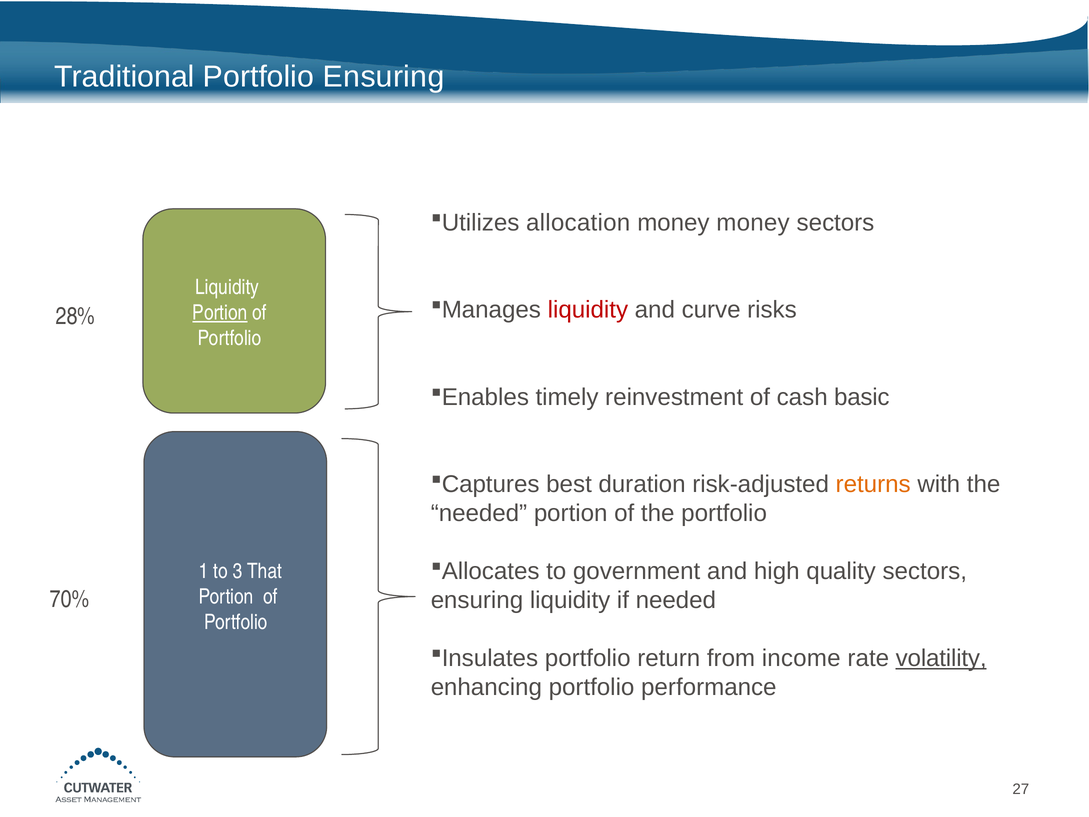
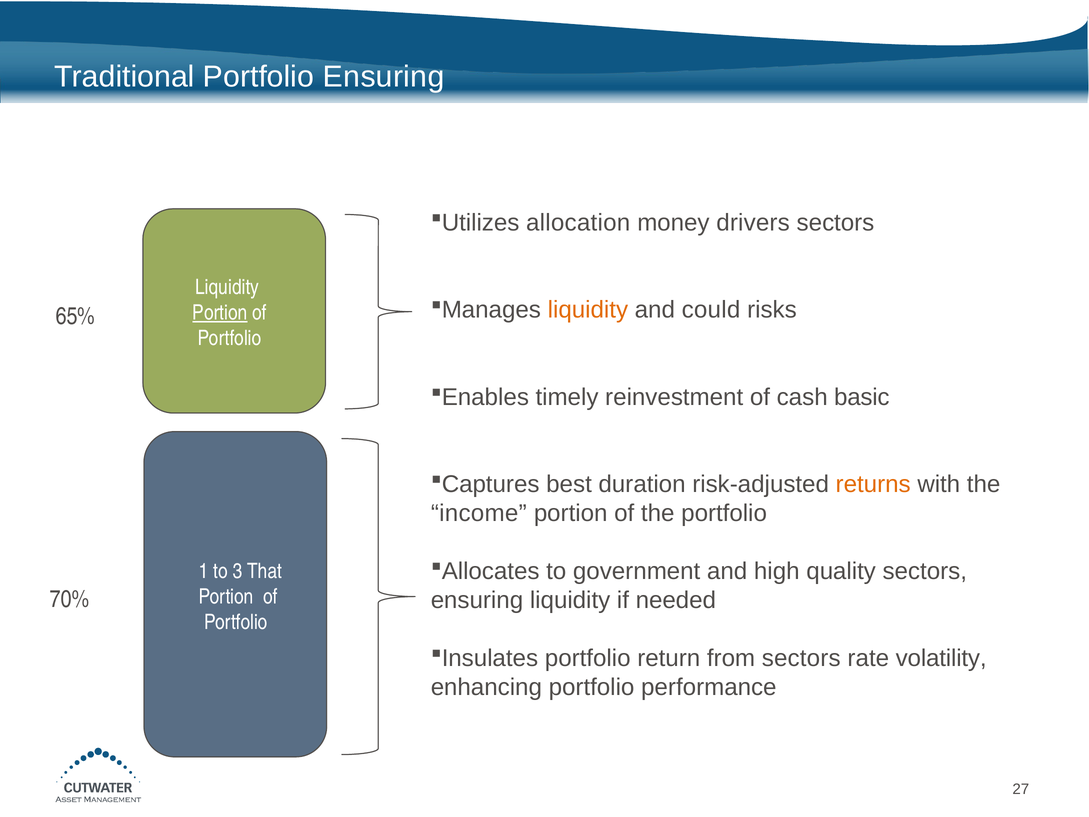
money money: money -> drivers (753, 223)
liquidity colour: red -> orange (588, 310)
curve: curve -> could (711, 310)
28%: 28% -> 65% (75, 316)
needed: needed -> income (479, 513)
from income: income -> sectors (801, 658)
volatility underline: present -> none (941, 658)
